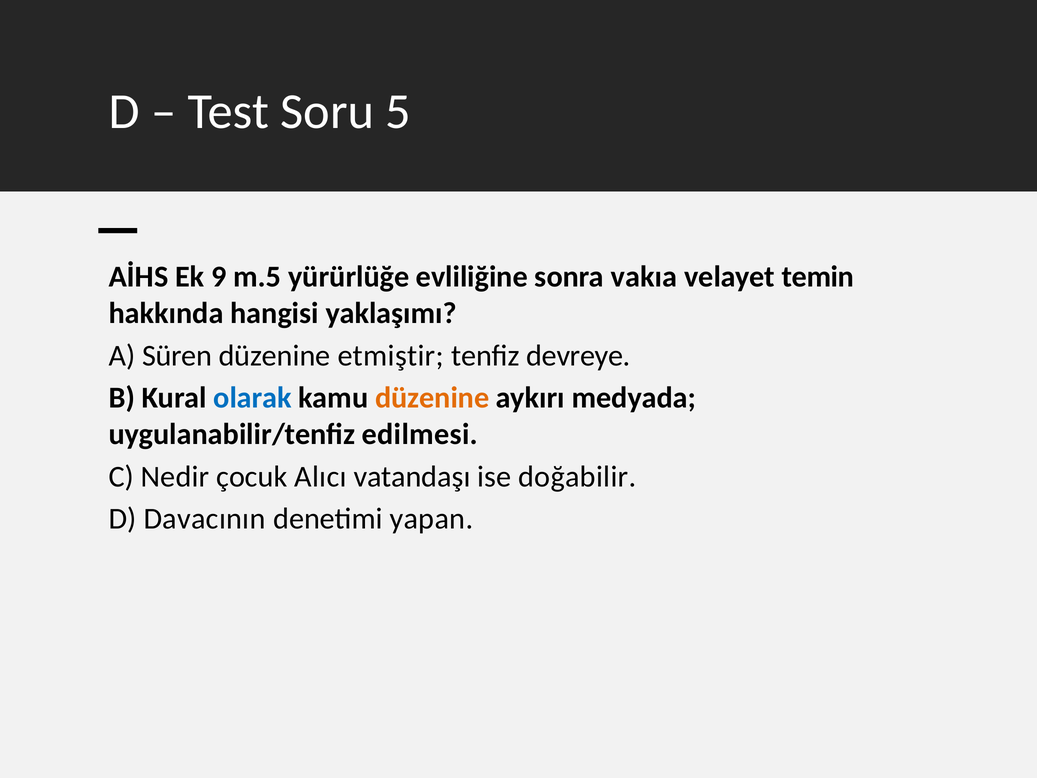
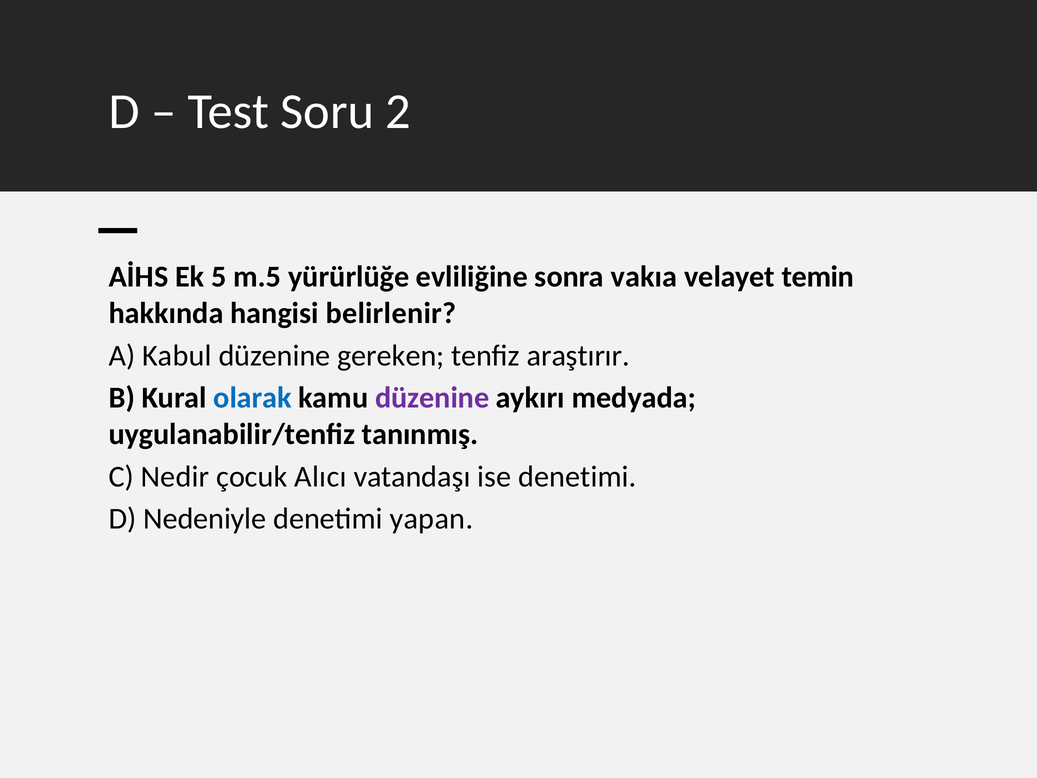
5: 5 -> 2 (398, 111)
9: 9 -> 5 (219, 277)
yaklaşımı: yaklaşımı -> belirlenir (391, 313)
Süren: Süren -> Kabul (177, 356)
etmiştir: etmiştir -> gereken (391, 356)
devreye: devreye -> araştırır (578, 356)
düzenine colour: orange -> purple (432, 398)
edilmesi: edilmesi -> tanınmış (420, 434)
ise doğabilir: doğabilir -> denetimi (577, 477)
Davacının: Davacının -> Nedeniyle (205, 519)
